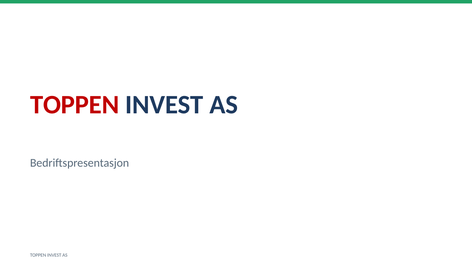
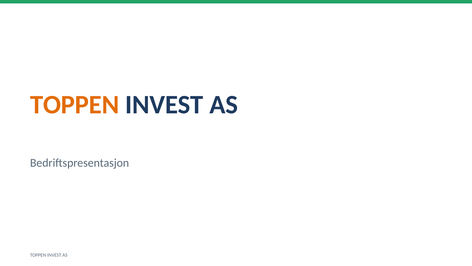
TOPPEN colour: red -> orange (75, 105)
